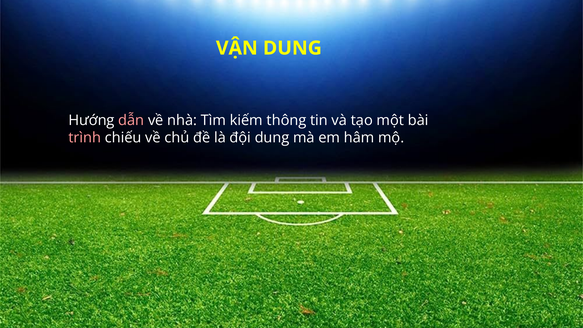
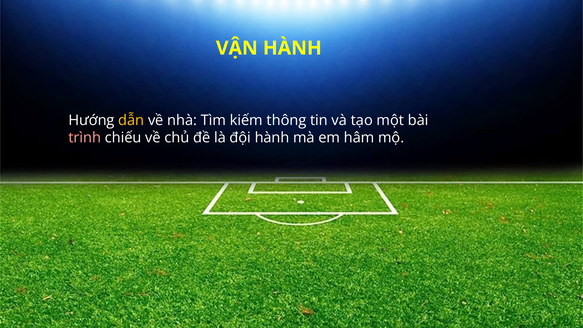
VẬN DUNG: DUNG -> HÀNH (292, 48)
dẫn colour: pink -> yellow (131, 120)
đội dung: dung -> hành (272, 138)
